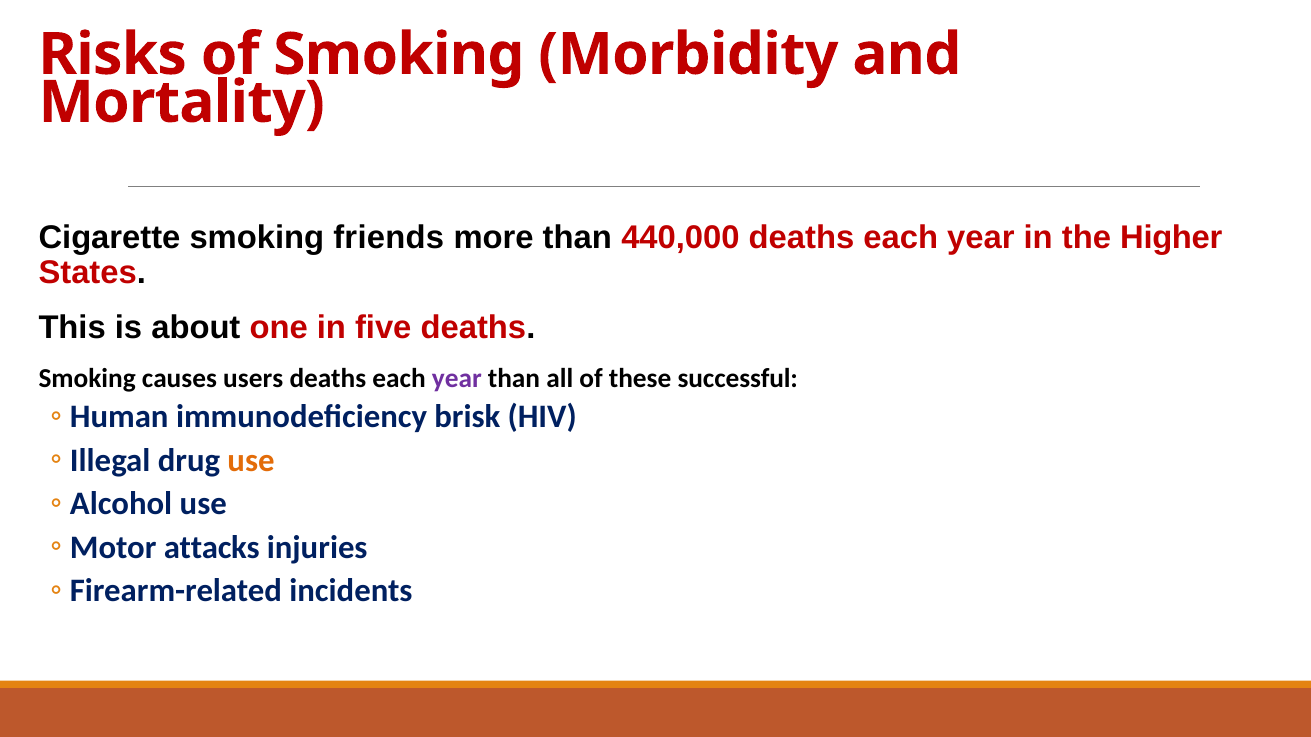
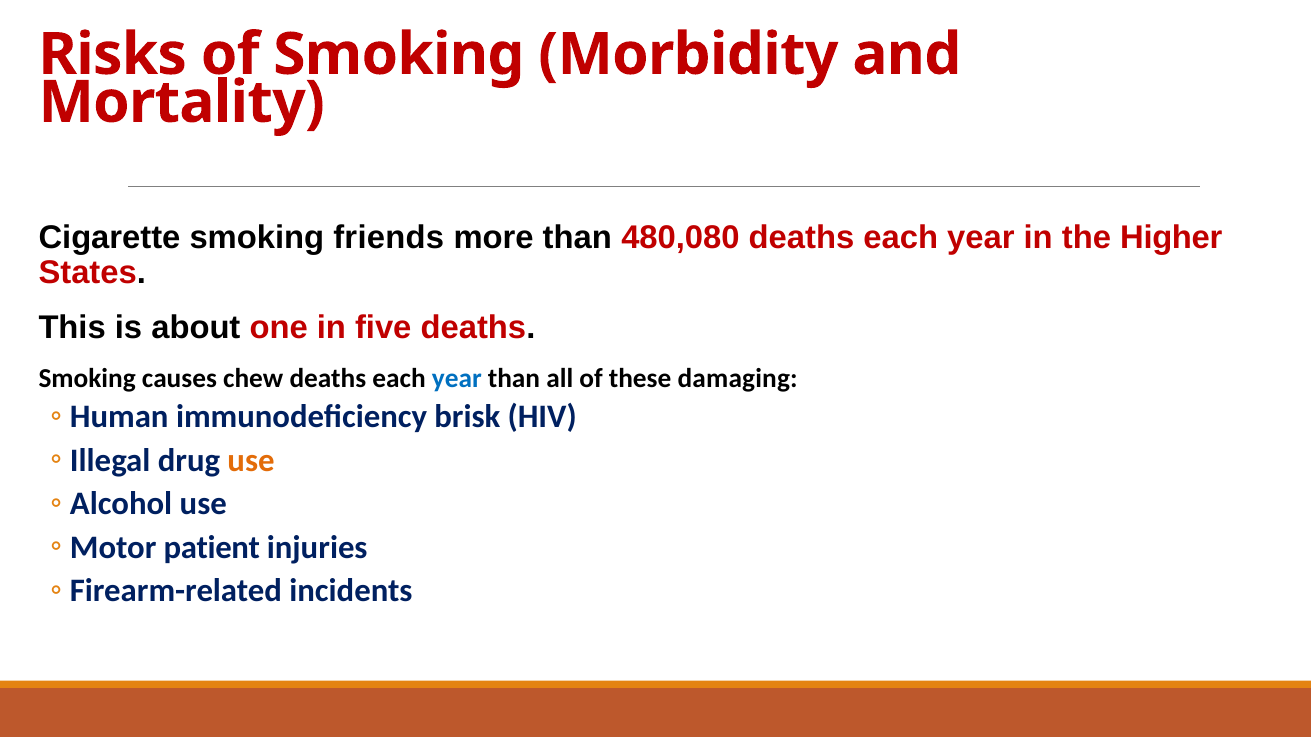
440,000: 440,000 -> 480,080 (680, 238)
users: users -> chew (253, 379)
year colour: purple -> blue (457, 379)
successful: successful -> damaging (738, 379)
attacks: attacks -> patient (212, 548)
